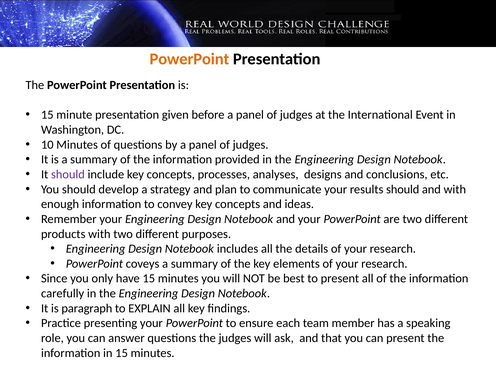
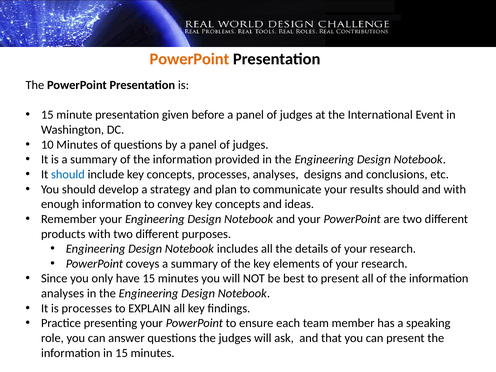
should colour: purple -> blue (68, 174)
carefully: carefully -> analyses (63, 293)
is paragraph: paragraph -> processes (87, 308)
